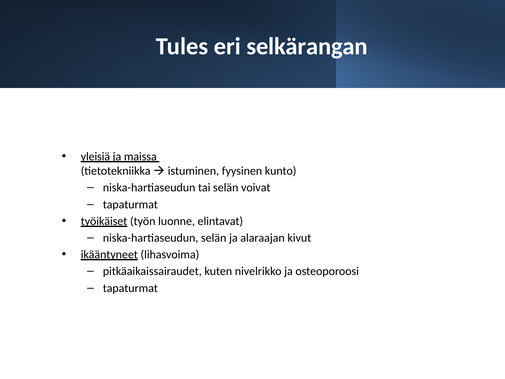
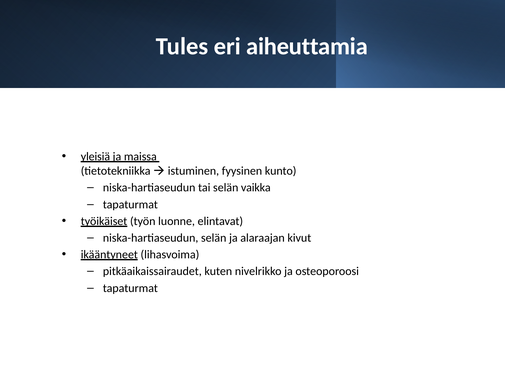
selkärangan: selkärangan -> aiheuttamia (307, 47)
voivat: voivat -> vaikka (256, 188)
